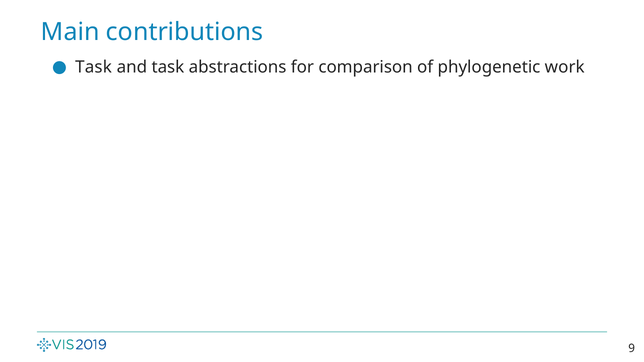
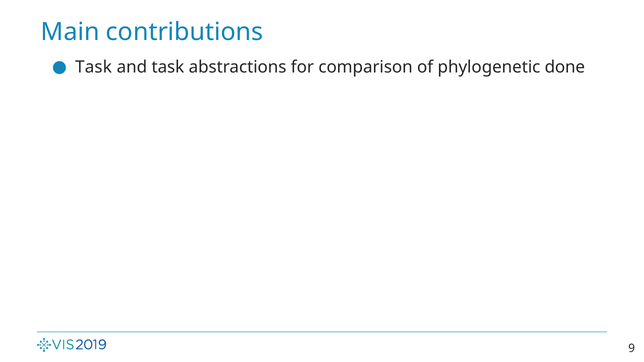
work: work -> done (565, 67)
